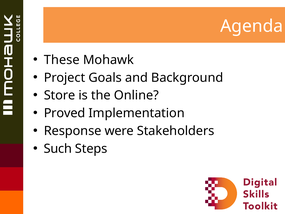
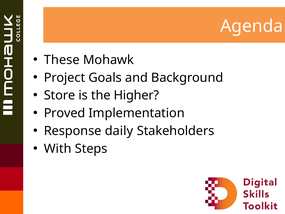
Online: Online -> Higher (136, 95)
were: were -> daily (119, 131)
Such: Such -> With (58, 149)
